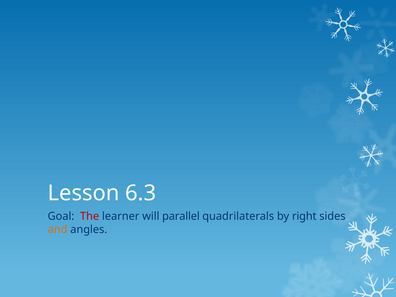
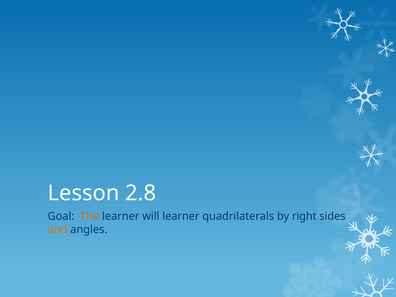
6.3: 6.3 -> 2.8 (141, 193)
The colour: red -> orange (90, 216)
will parallel: parallel -> learner (181, 216)
